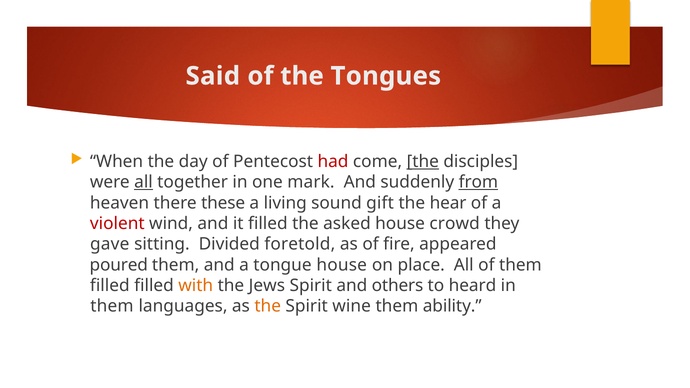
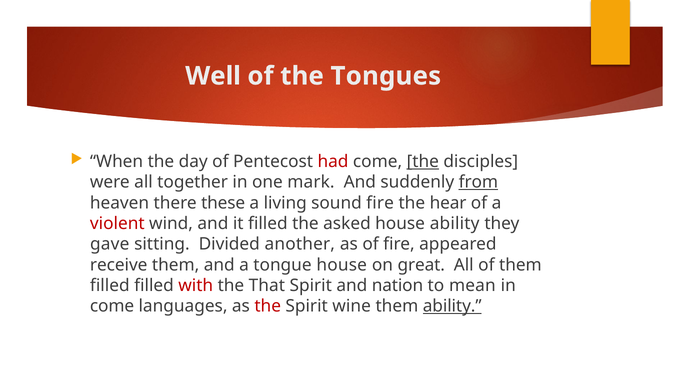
Said: Said -> Well (213, 76)
all underline: present -> none (143, 182)
sound gift: gift -> fire (380, 203)
house crowd: crowd -> ability (455, 224)
foretold: foretold -> another (300, 244)
poured: poured -> receive (119, 265)
place: place -> great (421, 265)
with colour: orange -> red (196, 286)
Jews: Jews -> That (267, 286)
others: others -> nation (397, 286)
heard: heard -> mean (472, 286)
them: them -> come (112, 306)
the colour: orange -> red (268, 306)
ability underline: none -> present (452, 306)
